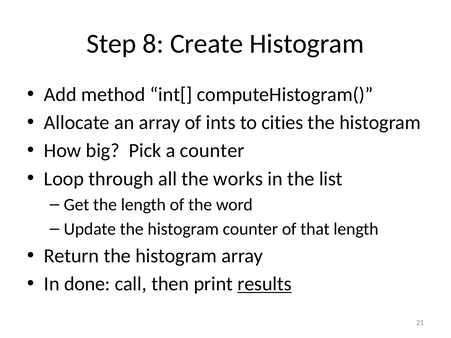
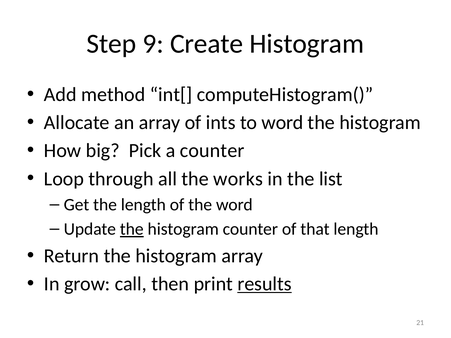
8: 8 -> 9 (153, 44)
to cities: cities -> word (282, 123)
the underline: none -> present (132, 229)
done: done -> grow (87, 284)
